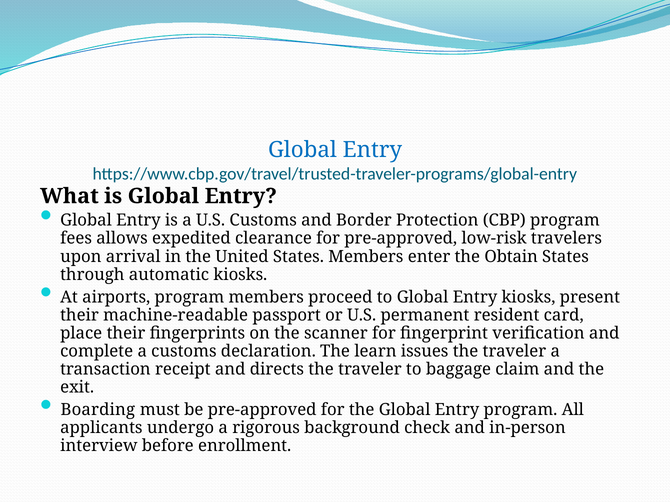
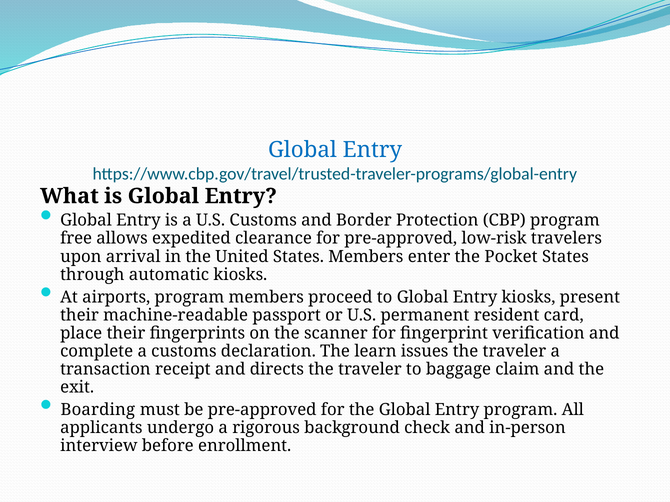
fees: fees -> free (76, 239)
Obtain: Obtain -> Pocket (511, 257)
